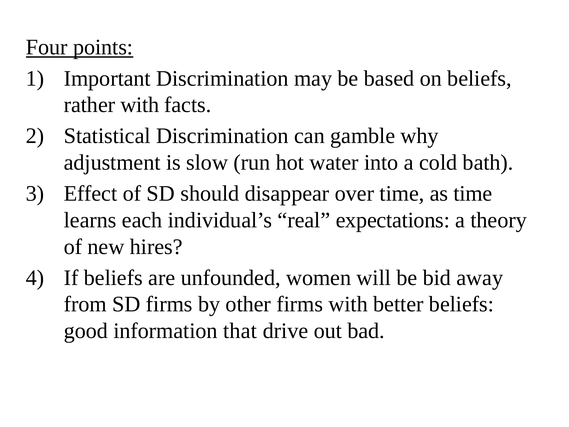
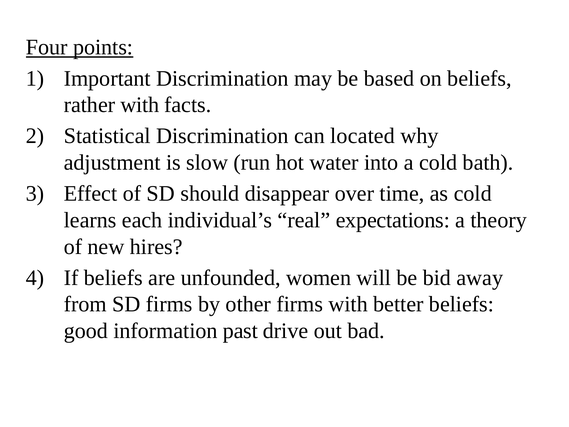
gamble: gamble -> located (363, 136)
as time: time -> cold (473, 193)
that: that -> past (240, 331)
